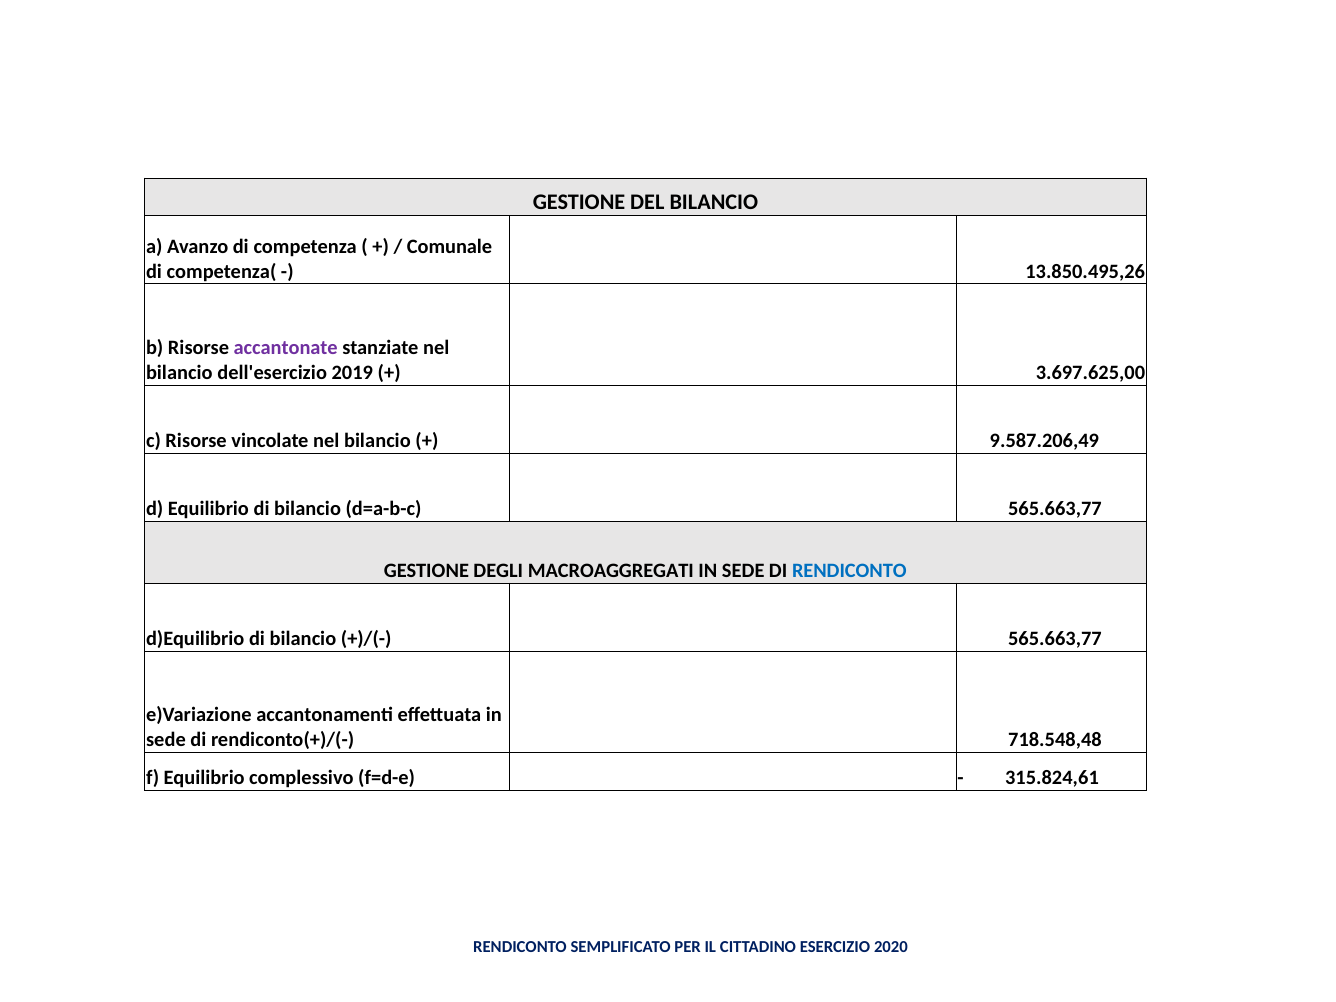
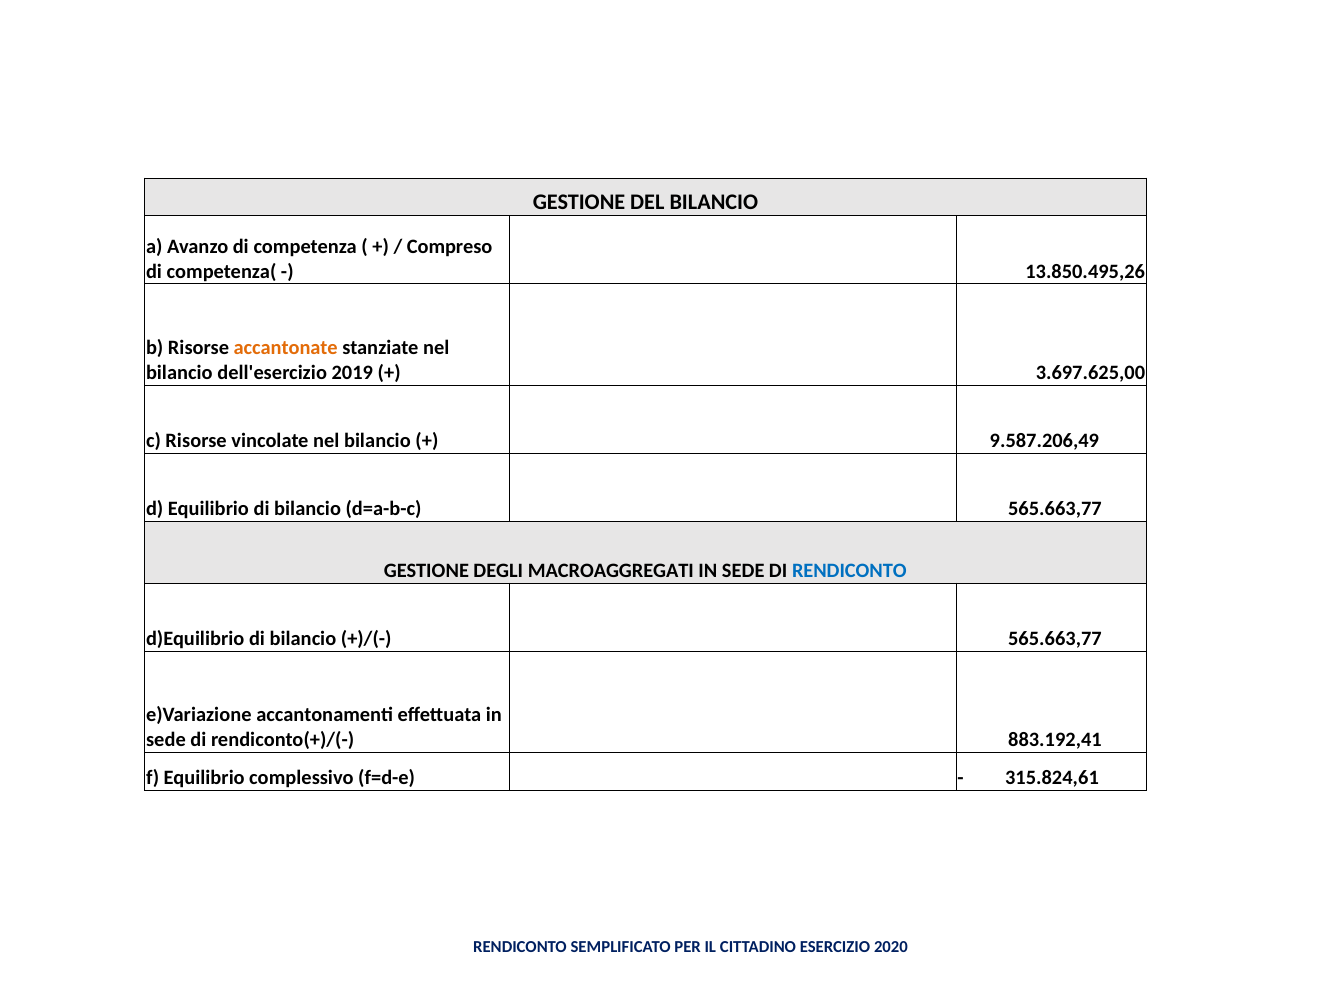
Comunale: Comunale -> Compreso (450, 246)
accantonate colour: purple -> orange (286, 347)
718.548,48: 718.548,48 -> 883.192,41 (1055, 740)
